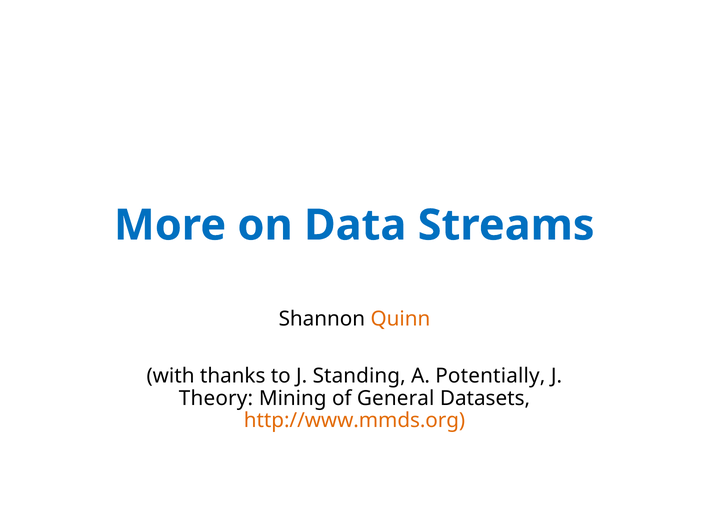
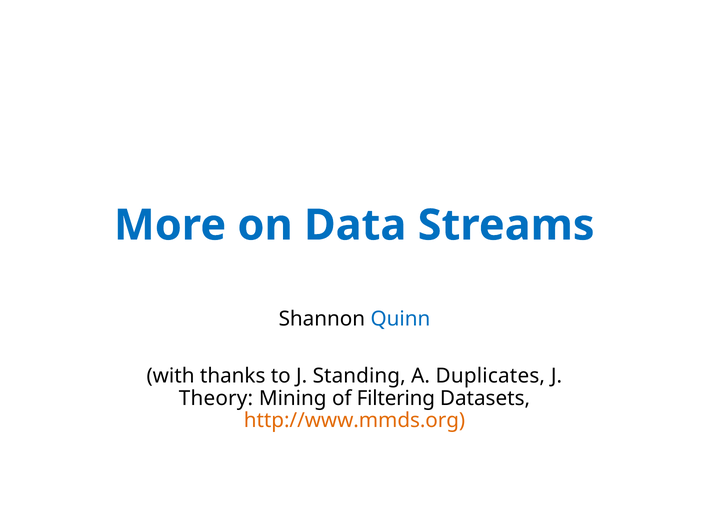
Quinn colour: orange -> blue (400, 319)
Potentially: Potentially -> Duplicates (490, 376)
General: General -> Filtering (396, 398)
